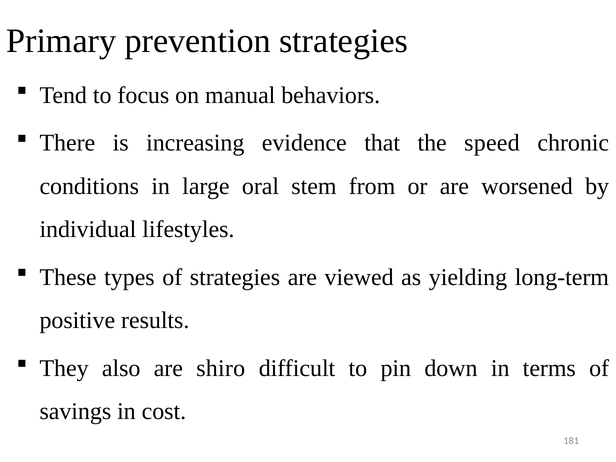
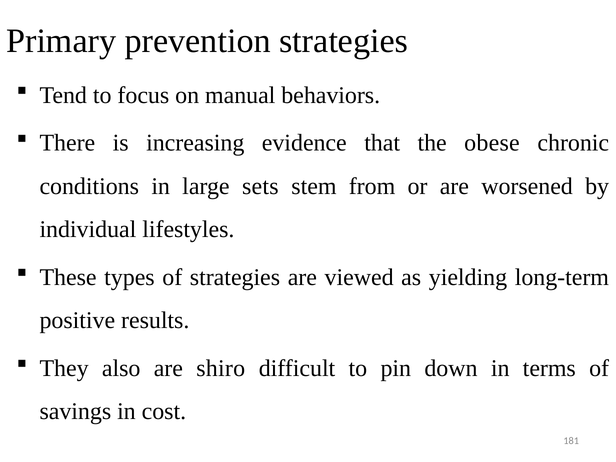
speed: speed -> obese (492, 143)
oral: oral -> sets (260, 186)
